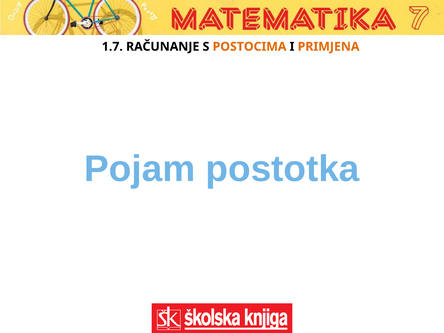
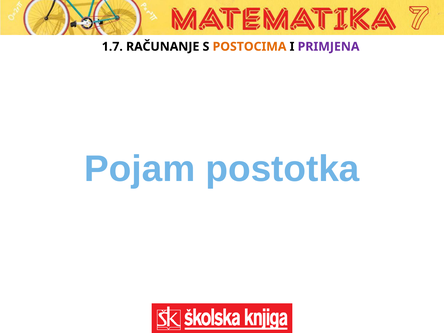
PRIMJENA colour: orange -> purple (329, 47)
